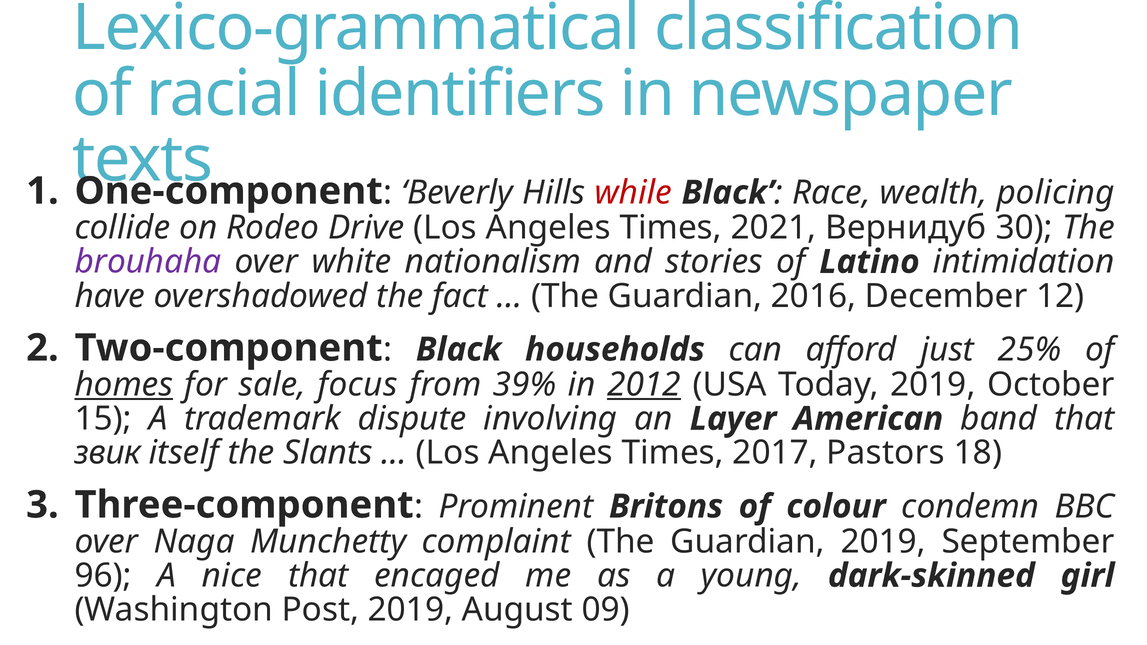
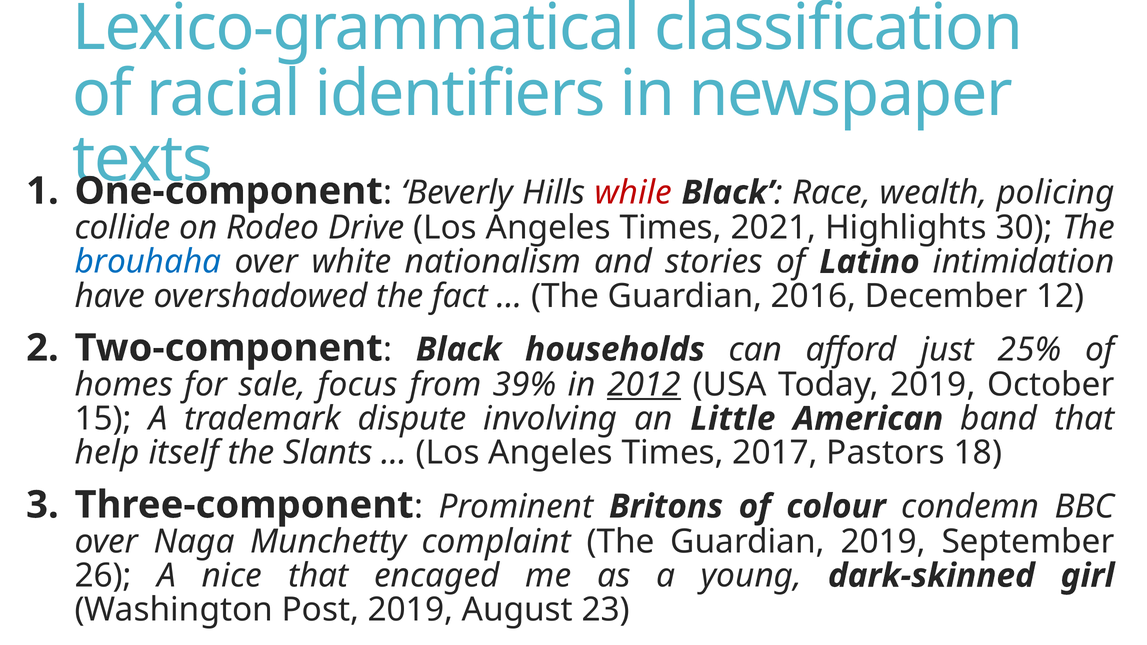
Вернидуб: Вернидуб -> Highlights (906, 228)
brouhaha colour: purple -> blue (148, 262)
homes underline: present -> none (124, 385)
Layer: Layer -> Little (733, 419)
звик: звик -> help (107, 453)
96: 96 -> 26 (103, 576)
09: 09 -> 23 (606, 610)
